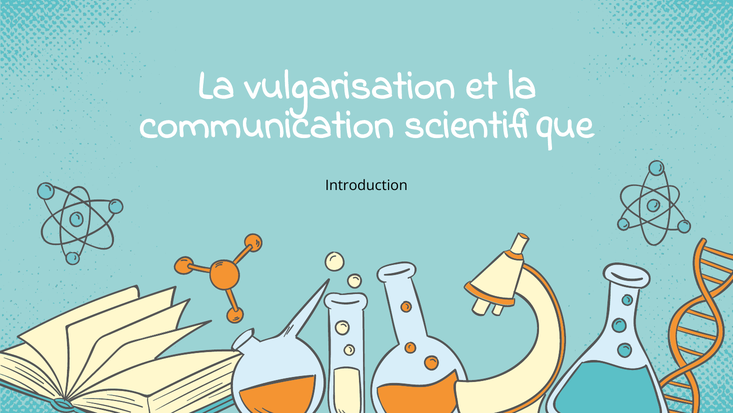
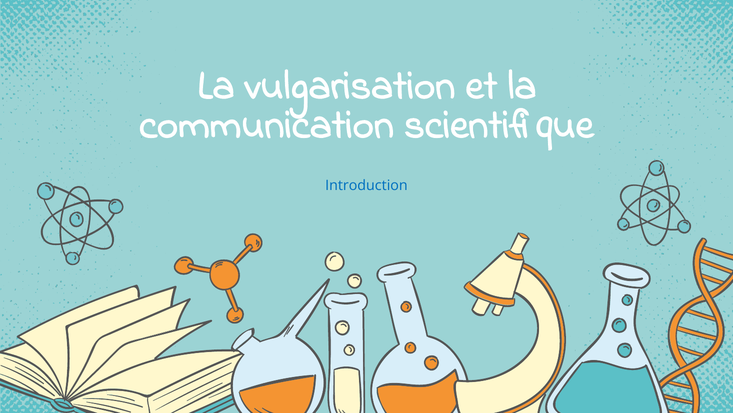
Introduction colour: black -> blue (366, 185)
